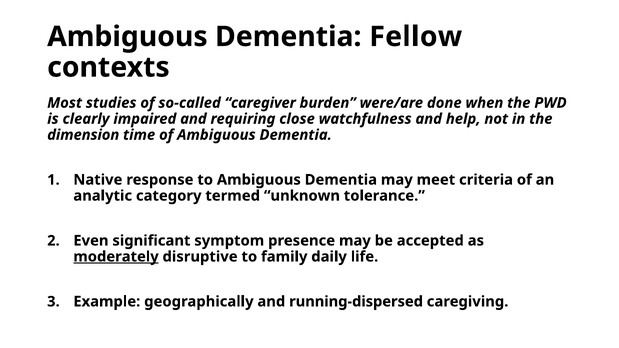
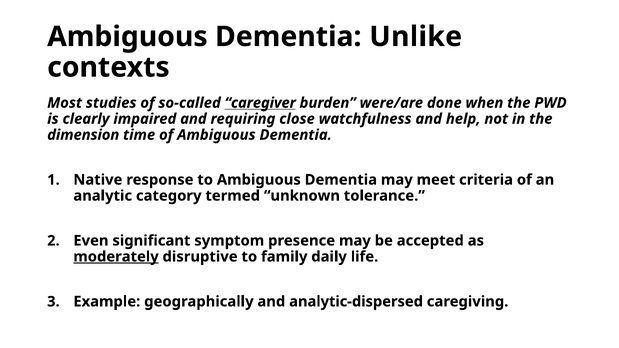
Fellow: Fellow -> Unlike (416, 37)
caregiver underline: none -> present (260, 103)
running-dispersed: running-dispersed -> analytic-dispersed (356, 302)
